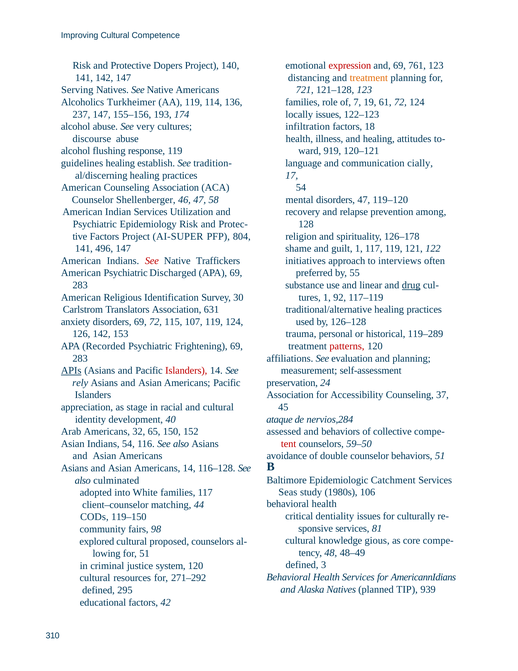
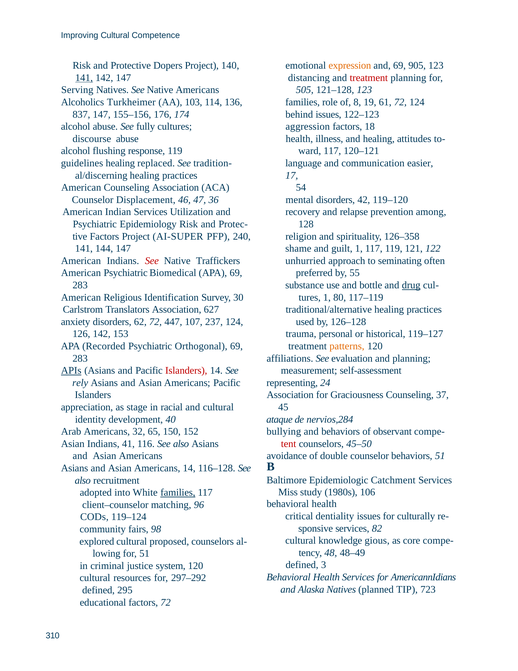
expression colour: red -> orange (350, 66)
761: 761 -> 905 (417, 66)
141 underline: none -> present (84, 78)
treatment colour: orange -> red (369, 78)
721: 721 -> 505 (305, 90)
AA 119: 119 -> 103 (194, 102)
7: 7 -> 8 (357, 102)
237: 237 -> 837 (81, 114)
193: 193 -> 176 (163, 114)
locally: locally -> behind (299, 114)
very: very -> fully (146, 126)
infiltration: infiltration -> aggression (308, 126)
ward 919: 919 -> 117 (332, 151)
establish: establish -> replaced (156, 163)
cially: cially -> easier (420, 163)
Shellenberger: Shellenberger -> Displacement (146, 200)
58: 58 -> 36 (214, 200)
disorders 47: 47 -> 42 (364, 200)
804: 804 -> 240 (242, 236)
126–178: 126–178 -> 126–358 (402, 236)
496: 496 -> 144 (104, 248)
initiatives: initiatives -> unhurried (305, 261)
interviews: interviews -> seminating (400, 261)
Discharged: Discharged -> Biomedical (173, 273)
linear: linear -> bottle (371, 285)
92: 92 -> 80 (340, 297)
631: 631 -> 627 (211, 309)
disorders 69: 69 -> 62 (140, 321)
115: 115 -> 447 (173, 321)
107 119: 119 -> 237 (214, 321)
119–289: 119–289 -> 119–127 (425, 334)
Frightening: Frightening -> Orthogonal (201, 346)
patterns colour: red -> orange (347, 346)
preservation: preservation -> representing (292, 382)
Accessibility: Accessibility -> Graciousness (357, 395)
assessed: assessed -> bullying (284, 431)
collective: collective -> observant (392, 431)
Indians 54: 54 -> 41 (128, 443)
59–50: 59–50 -> 45–50 (359, 443)
culminated: culminated -> recruitment (116, 480)
Seas: Seas -> Miss (288, 492)
families underline: none -> present (178, 492)
44: 44 -> 96 (199, 504)
119–150: 119–150 -> 119–124 (129, 516)
81: 81 -> 82 (377, 528)
271–292: 271–292 -> 297–292 (189, 577)
939: 939 -> 723 (428, 589)
factors 42: 42 -> 72 (166, 602)
